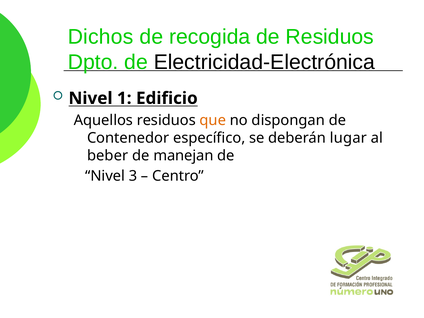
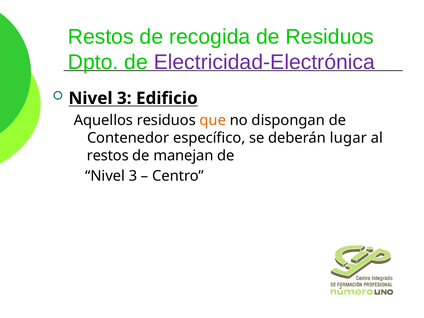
Dichos: Dichos -> Restos (101, 37)
Electricidad-Electrónica colour: black -> purple (264, 62)
1: 1 -> 3 (124, 98)
beber: beber -> restos (108, 155)
